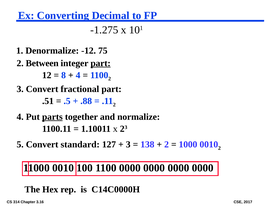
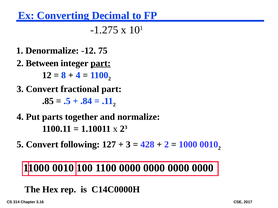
.51: .51 -> .85 (48, 101)
.88: .88 -> .84 (86, 101)
parts underline: present -> none (52, 117)
standard: standard -> following (80, 145)
138: 138 -> 428 (147, 145)
